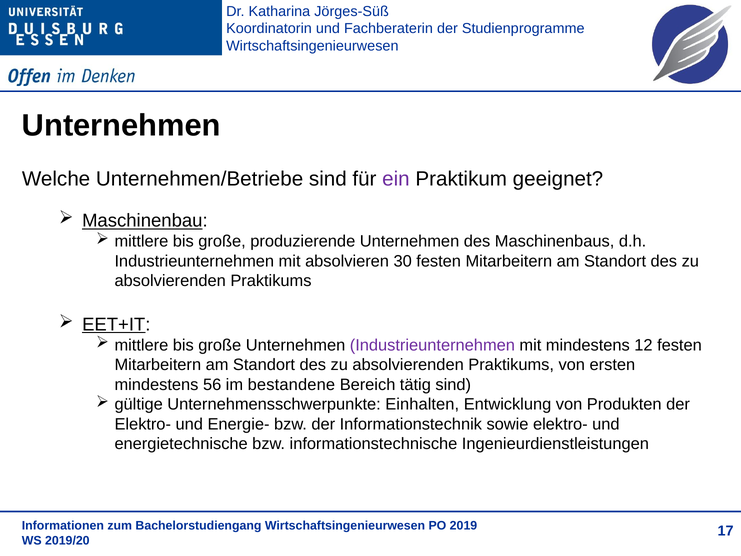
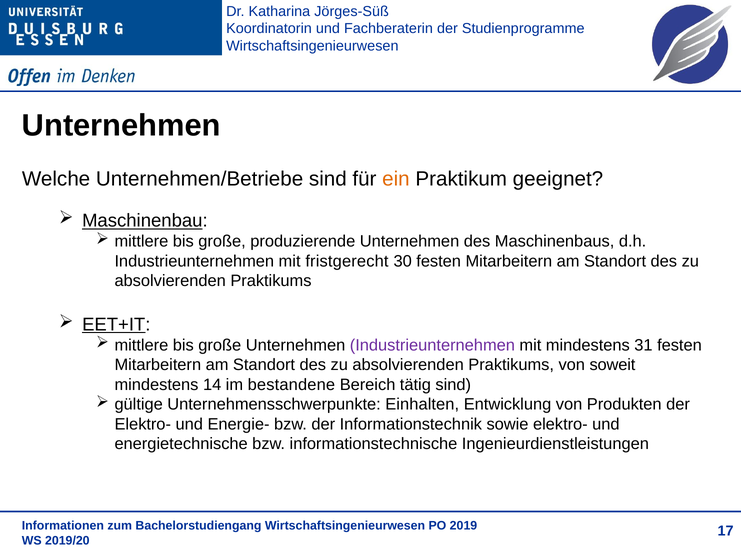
ein colour: purple -> orange (396, 179)
absolvieren: absolvieren -> fristgerecht (347, 261)
12: 12 -> 31 (643, 345)
ersten: ersten -> soweit (612, 365)
56: 56 -> 14 (212, 385)
